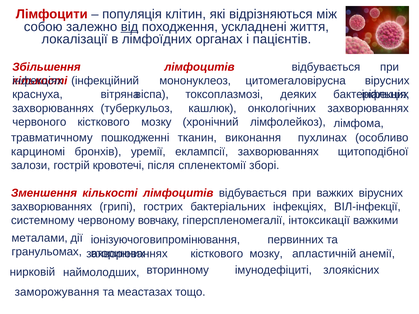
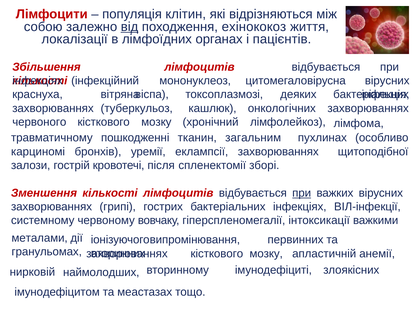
ускладнені: ускладнені -> ехінококоз (254, 27)
виконання: виконання -> загальним (253, 138)
при underline: none -> present (302, 193)
заморожування: заморожування -> імунодефіцитом (57, 292)
